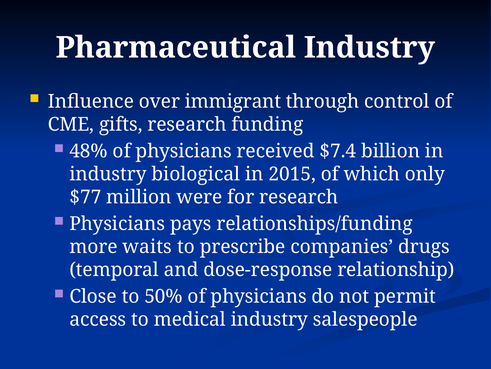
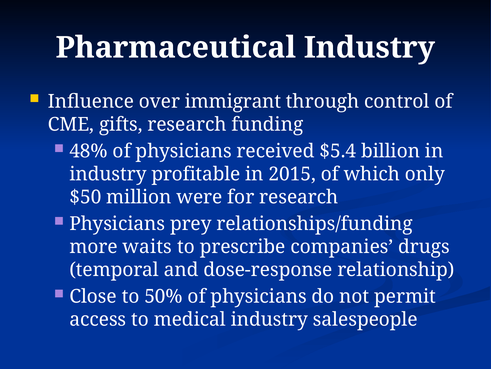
$7.4: $7.4 -> $5.4 (338, 151)
biological: biological -> profitable (196, 174)
$77: $77 -> $50 (85, 197)
pays: pays -> prey (191, 223)
